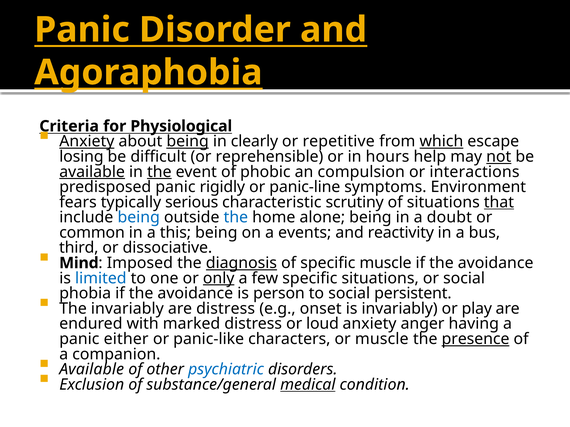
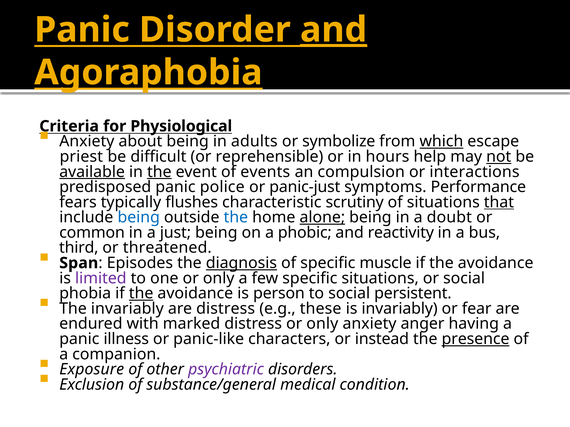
and underline: none -> present (334, 30)
Anxiety underline: present -> none (87, 142)
being underline: present -> none (188, 142)
clearly: clearly -> adults (254, 142)
repetitive: repetitive -> symbolize (339, 142)
losing: losing -> priest (81, 157)
phobic: phobic -> events (265, 172)
rigidly: rigidly -> police (222, 187)
panic-line: panic-line -> panic-just (305, 187)
Environment: Environment -> Performance (478, 187)
serious: serious -> flushes (192, 202)
alone underline: none -> present (322, 218)
this: this -> just (175, 233)
events: events -> phobic (305, 233)
dissociative: dissociative -> threatened (167, 248)
Mind: Mind -> Span (79, 263)
Imposed: Imposed -> Episodes (140, 263)
limited colour: blue -> purple (101, 278)
only underline: present -> none (219, 278)
the underline: none -> present (141, 294)
onset: onset -> these (321, 309)
play: play -> fear (477, 309)
distress or loud: loud -> only (322, 324)
either: either -> illness (126, 339)
or muscle: muscle -> instead (382, 339)
Available: Available -> Exposure (92, 370)
psychiatric colour: blue -> purple (226, 370)
medical underline: present -> none (308, 385)
